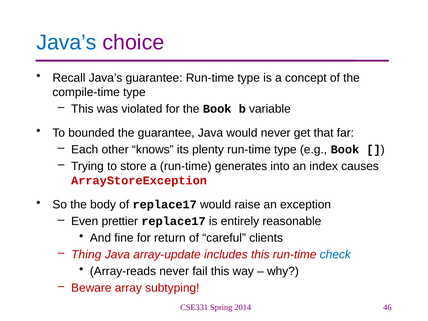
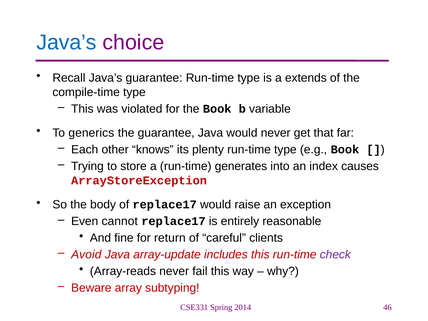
concept: concept -> extends (306, 78)
bounded: bounded -> generics (91, 133)
prettier: prettier -> cannot (120, 221)
Thing: Thing -> Avoid (86, 255)
check colour: blue -> purple (335, 255)
